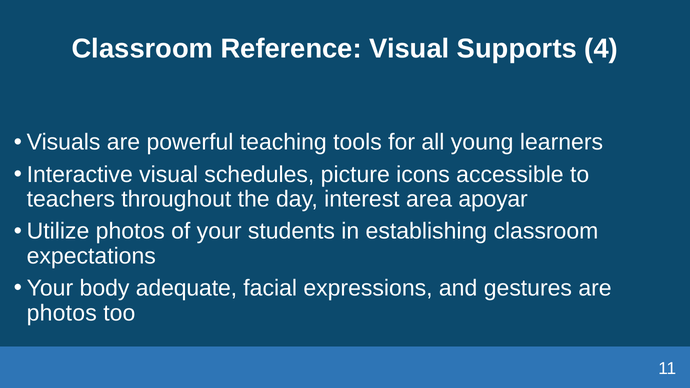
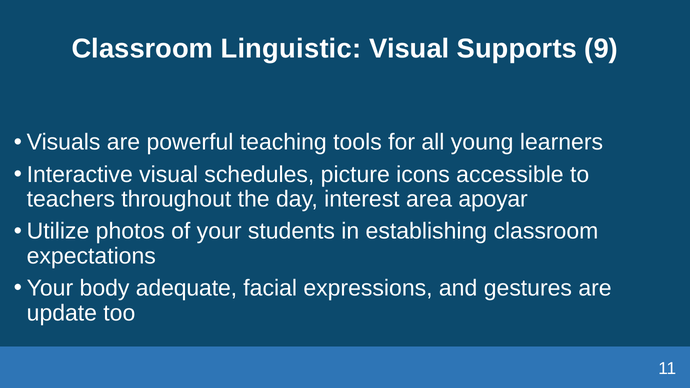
Reference: Reference -> Linguistic (291, 49)
4: 4 -> 9 (601, 49)
photos: photos -> update (62, 313)
